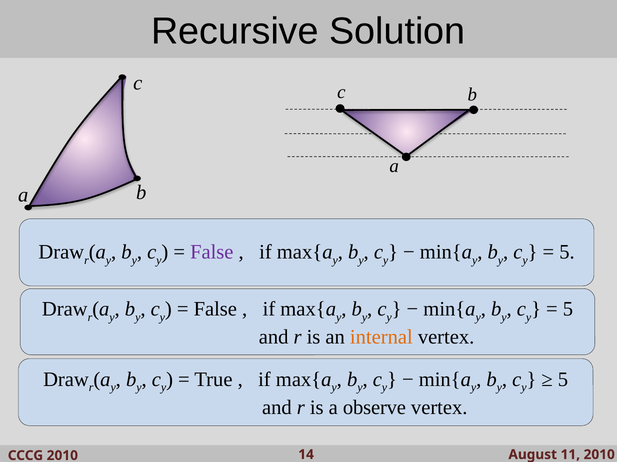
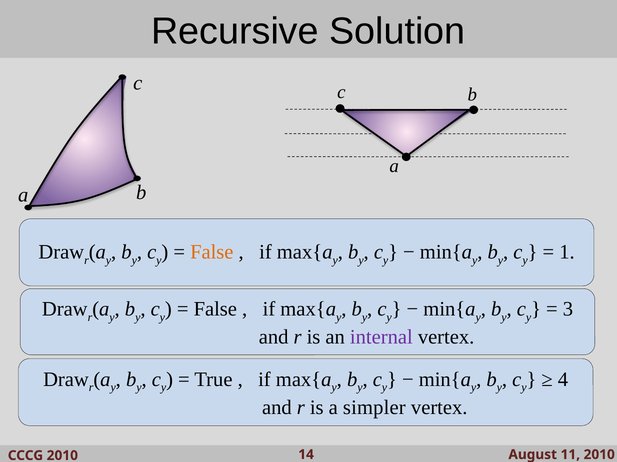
False colour: purple -> orange (212, 253)
5: 5 -> 1 (567, 253)
5: 5 -> 3 (568, 310)
internal colour: orange -> purple (381, 338)
5: 5 -> 4 (563, 380)
observe: observe -> simpler (374, 408)
